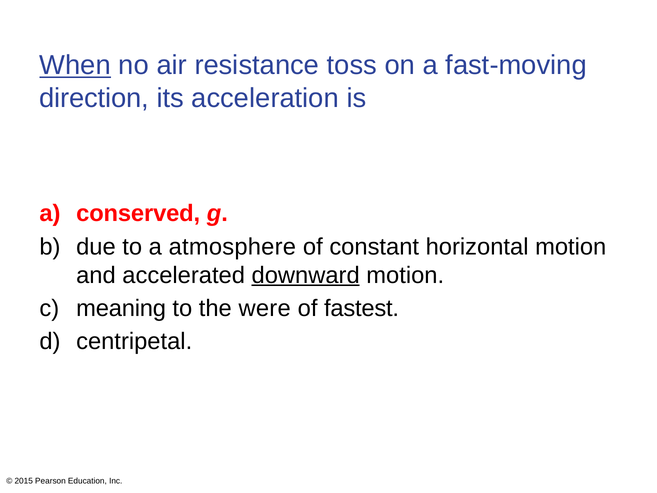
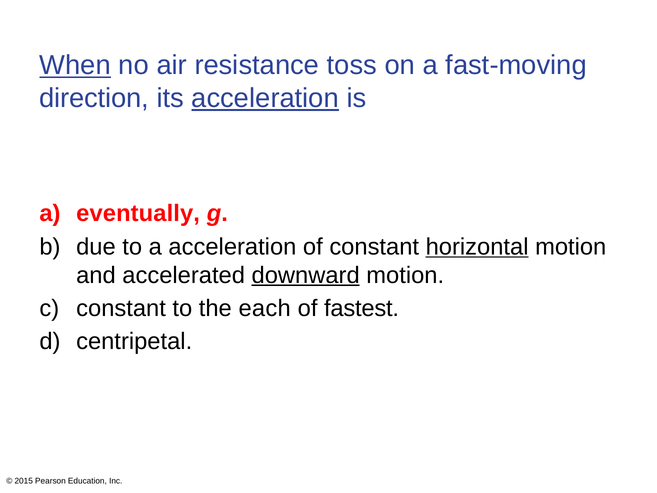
acceleration underline: none -> present (265, 98)
conserved: conserved -> eventually (138, 213)
a atmosphere: atmosphere -> acceleration (232, 247)
horizontal underline: none -> present (477, 247)
meaning: meaning -> constant (121, 308)
were: were -> each (265, 308)
